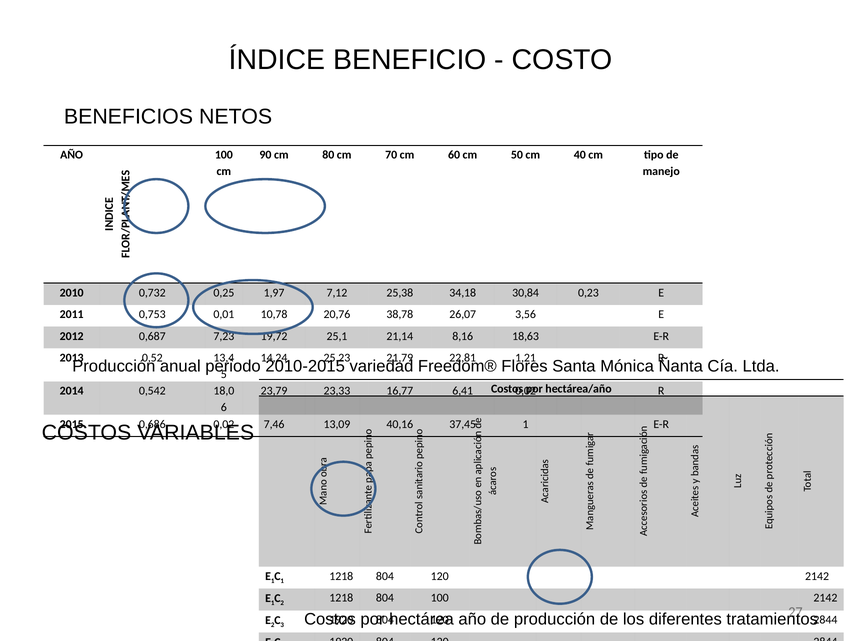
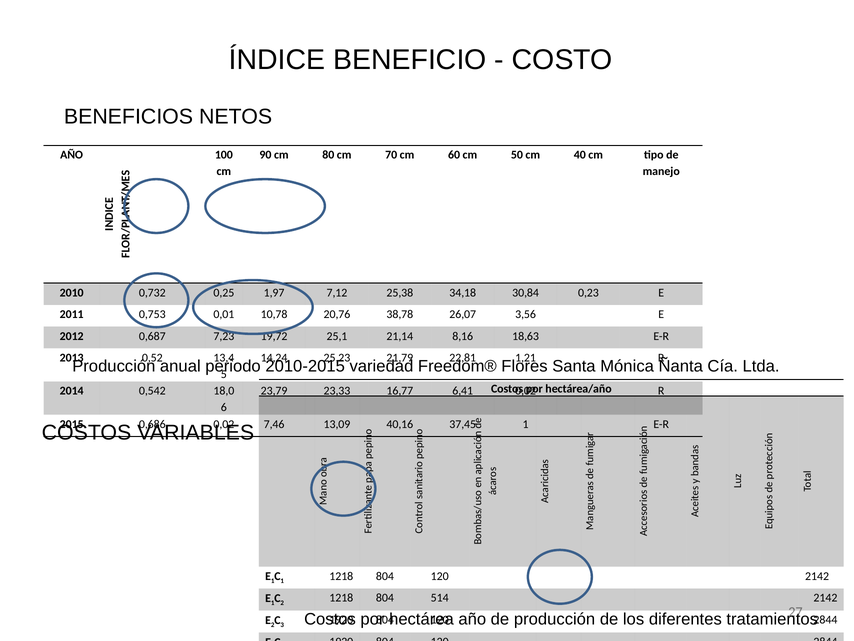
804 100: 100 -> 514 (440, 598)
